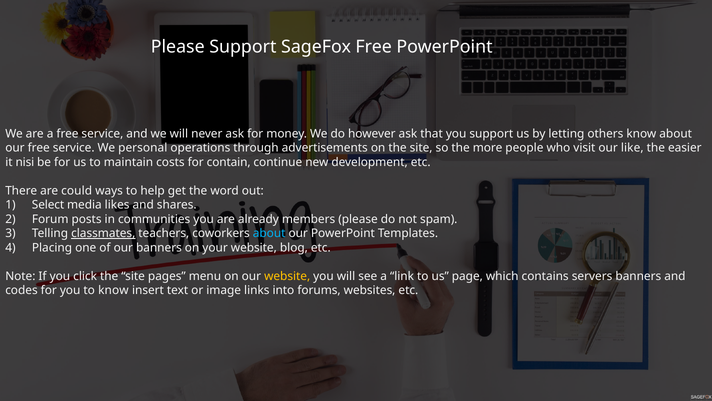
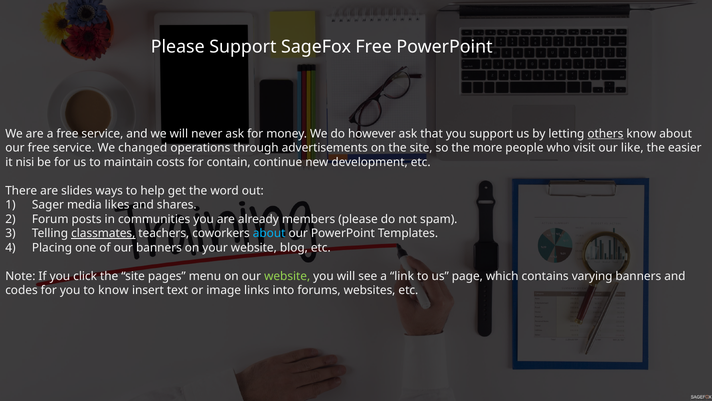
others underline: none -> present (605, 133)
personal: personal -> changed (143, 148)
could: could -> slides (77, 190)
Select: Select -> Sager (48, 205)
website colour: yellow -> light green (287, 276)
servers: servers -> varying (592, 276)
